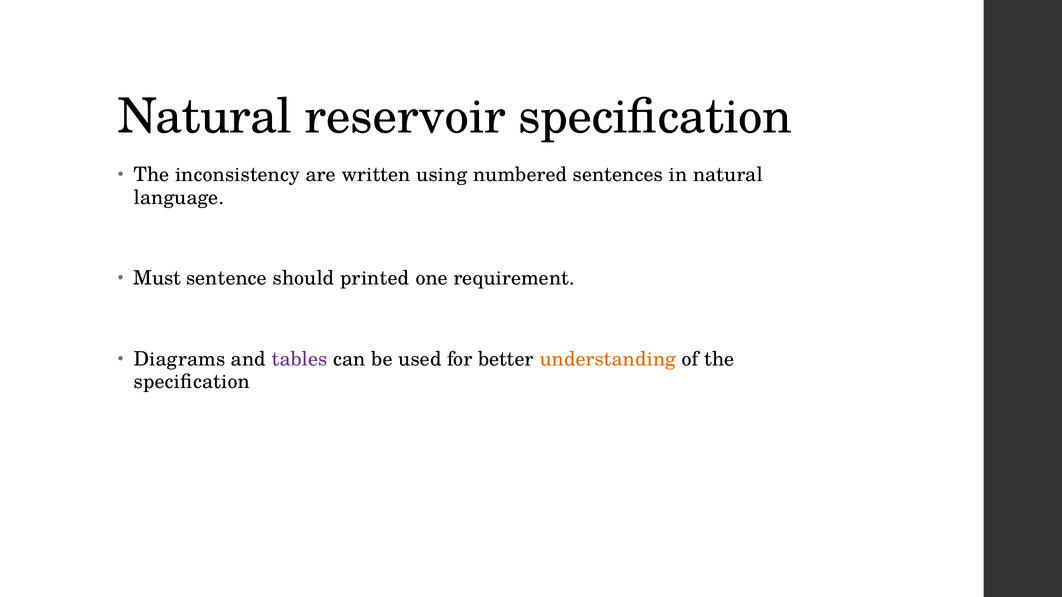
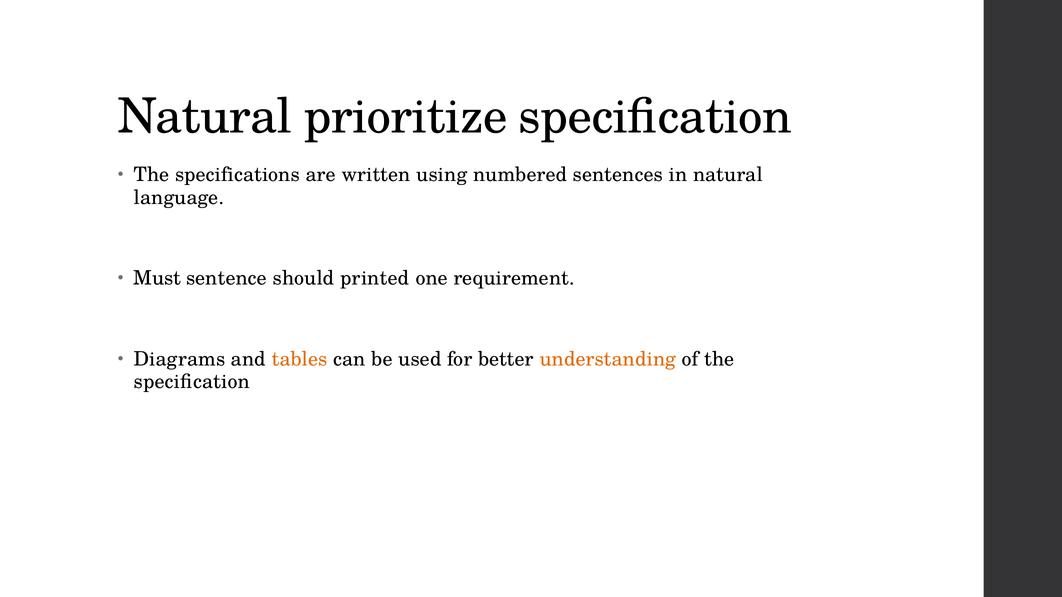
reservoir: reservoir -> prioritize (405, 117)
inconsistency: inconsistency -> specifications (238, 175)
tables colour: purple -> orange (300, 359)
